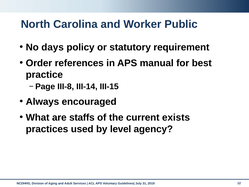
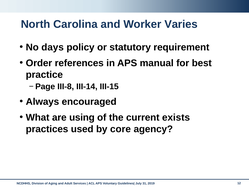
Public: Public -> Varies (181, 24)
staffs: staffs -> using (82, 117)
level: level -> core (120, 129)
